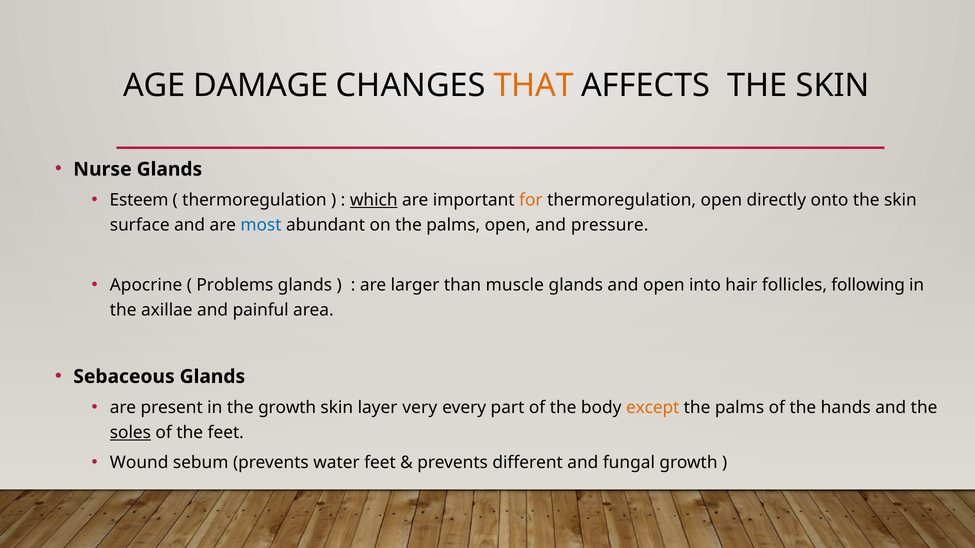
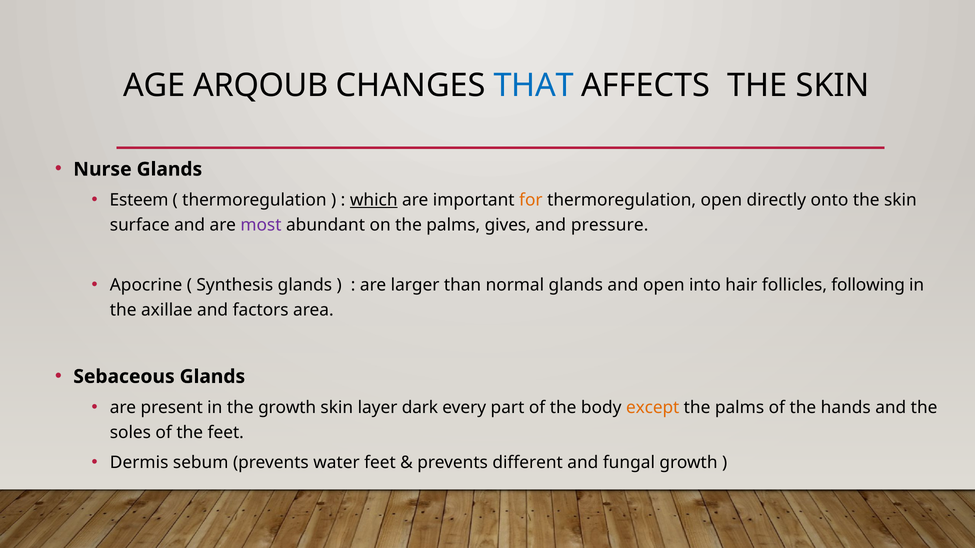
DAMAGE: DAMAGE -> ARQOUB (261, 85)
THAT colour: orange -> blue (534, 85)
most colour: blue -> purple (261, 225)
palms open: open -> gives (508, 225)
Problems: Problems -> Synthesis (235, 285)
muscle: muscle -> normal (515, 285)
painful: painful -> factors (261, 310)
very: very -> dark (420, 408)
soles underline: present -> none (130, 433)
Wound: Wound -> Dermis (139, 463)
